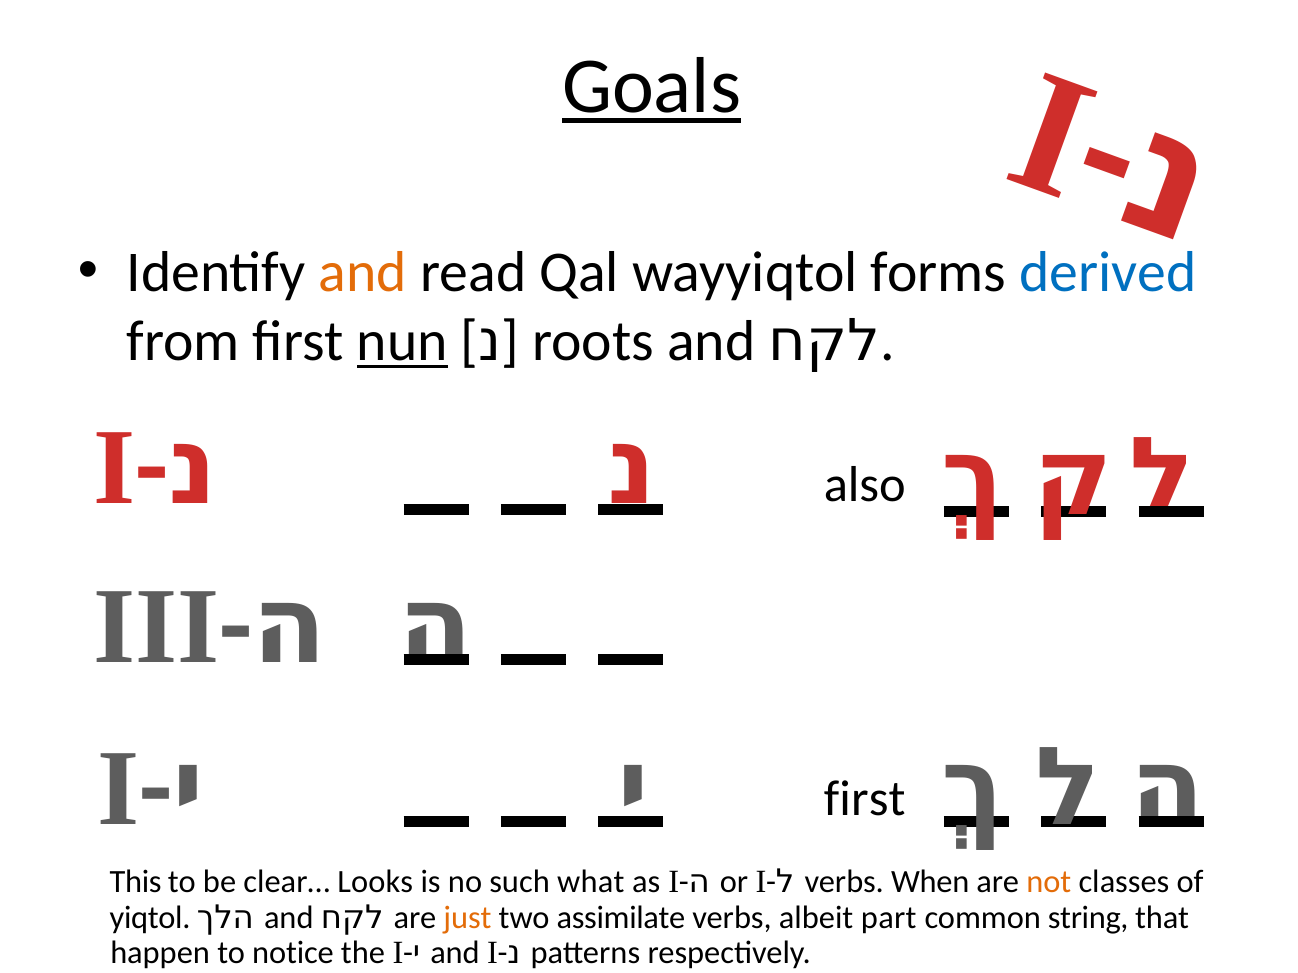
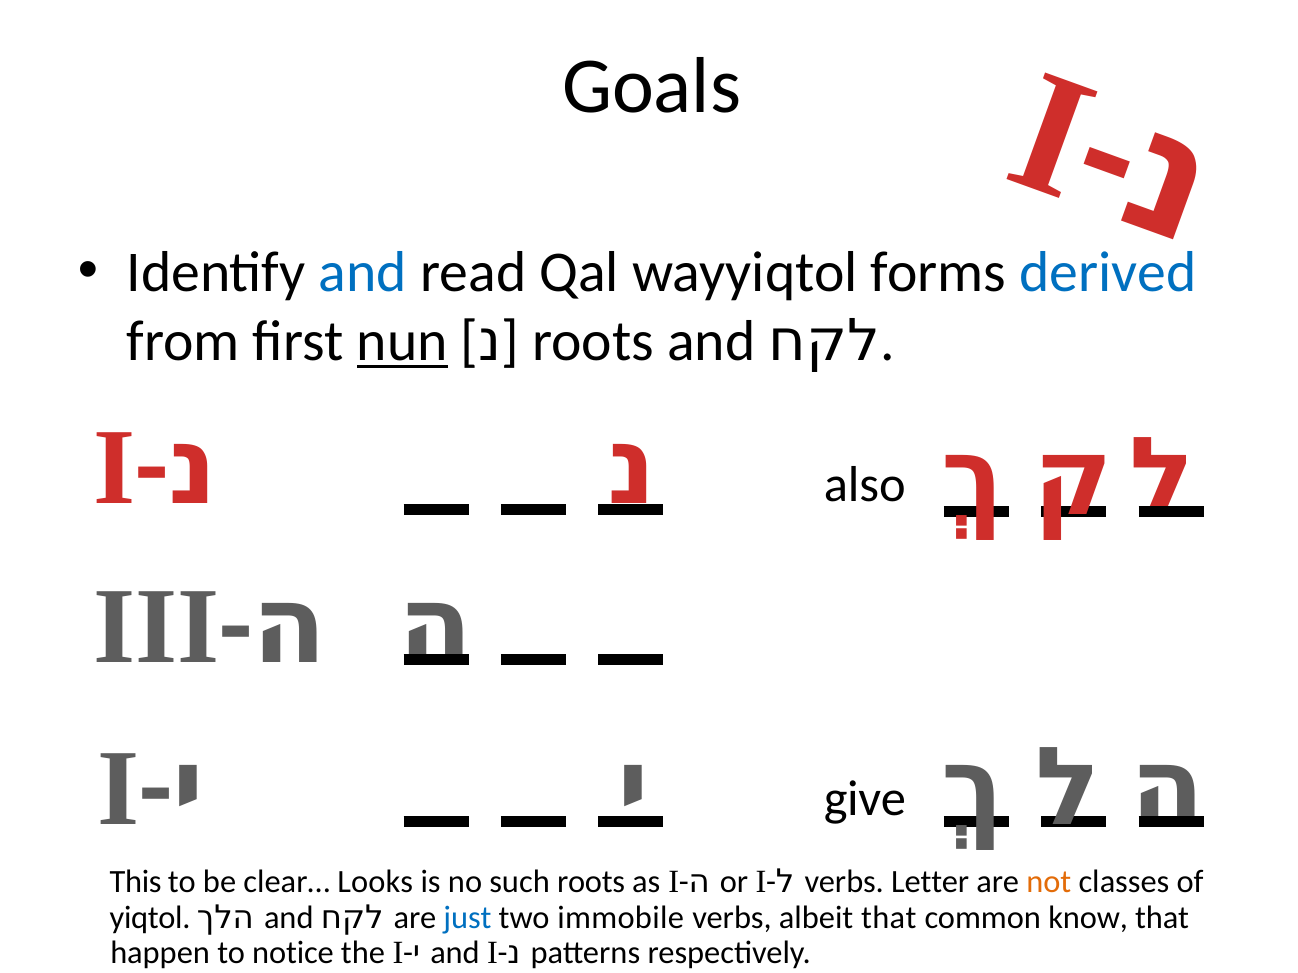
Goals underline: present -> none (652, 87)
and colour: orange -> blue (363, 272)
first: first -> give (865, 799)
such what: what -> roots (591, 883)
When: When -> Letter (930, 883)
just colour: orange -> blue (467, 918)
assimilate: assimilate -> immobile (621, 918)
albeit part: part -> that (889, 918)
string: string -> know (1088, 918)
